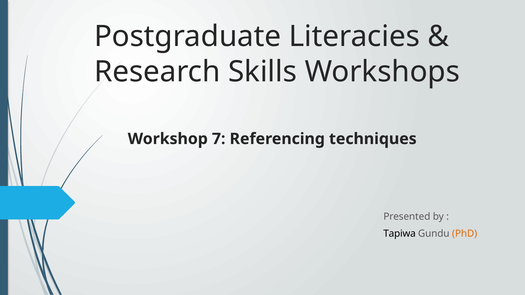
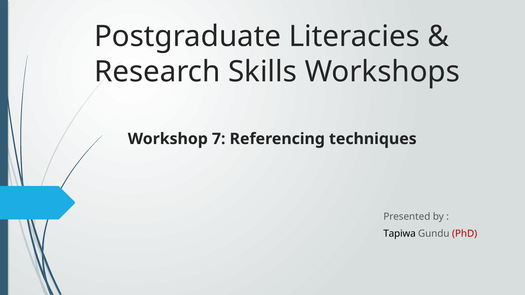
PhD colour: orange -> red (465, 234)
